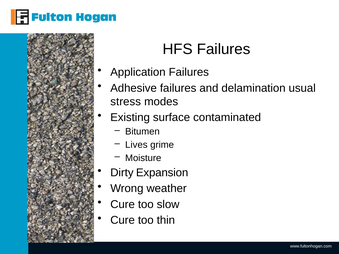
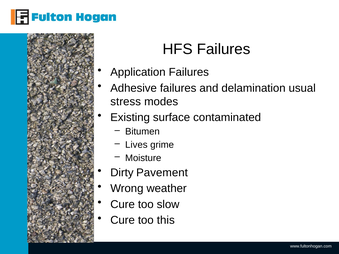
Expansion: Expansion -> Pavement (162, 173)
thin: thin -> this (166, 220)
